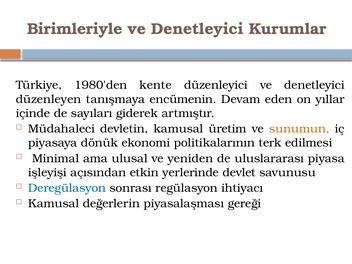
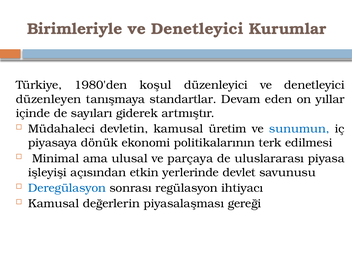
kente: kente -> koşul (156, 85)
encümenin: encümenin -> standartlar (183, 99)
sunumun colour: orange -> blue (299, 129)
yeniden: yeniden -> parçaya (190, 158)
